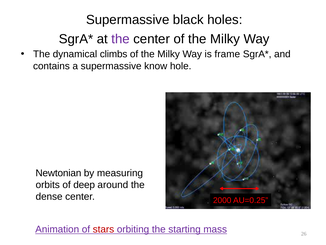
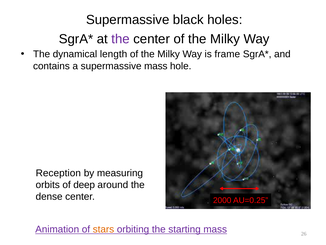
climbs: climbs -> length (114, 54)
supermassive know: know -> mass (156, 66)
Newtonian: Newtonian -> Reception (58, 173)
stars colour: red -> orange (103, 229)
